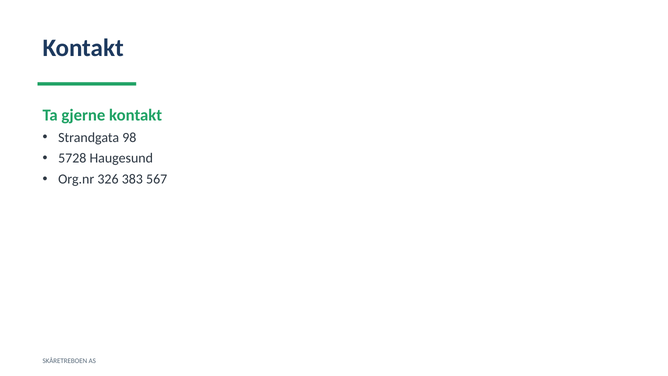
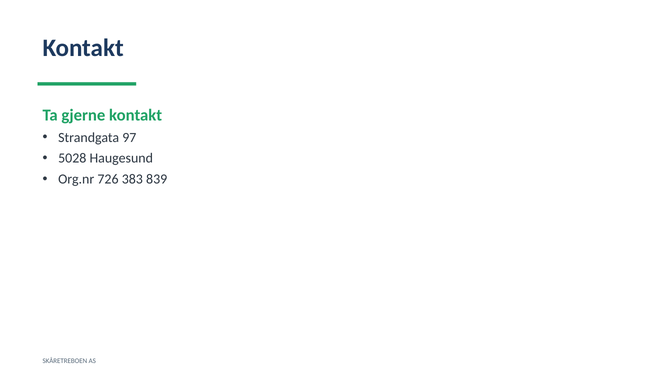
98: 98 -> 97 (129, 137)
5728: 5728 -> 5028 (72, 158)
326: 326 -> 726 (108, 179)
567: 567 -> 839 (157, 179)
